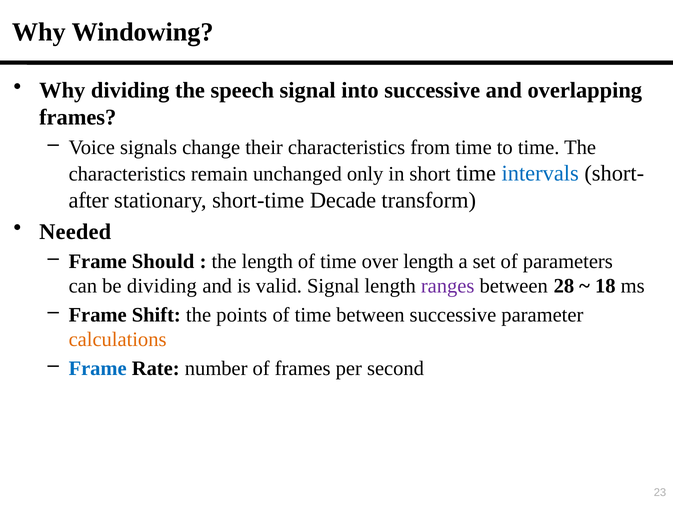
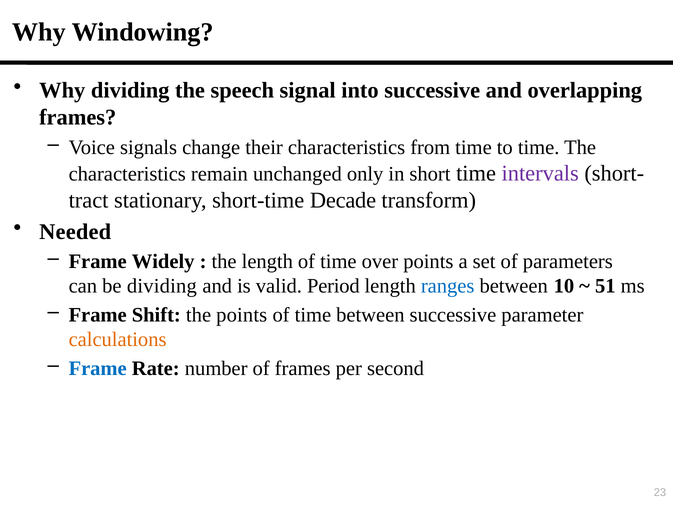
intervals colour: blue -> purple (540, 173)
after: after -> tract (89, 200)
Should: Should -> Widely (163, 261)
over length: length -> points (428, 261)
valid Signal: Signal -> Period (333, 286)
ranges colour: purple -> blue (448, 286)
28: 28 -> 10 (564, 286)
18: 18 -> 51 (605, 286)
